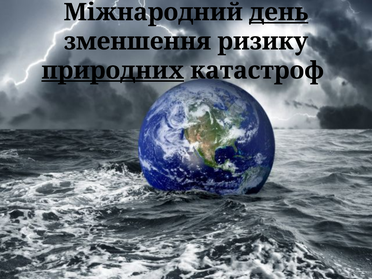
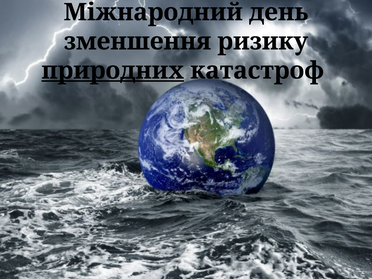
день underline: present -> none (279, 12)
